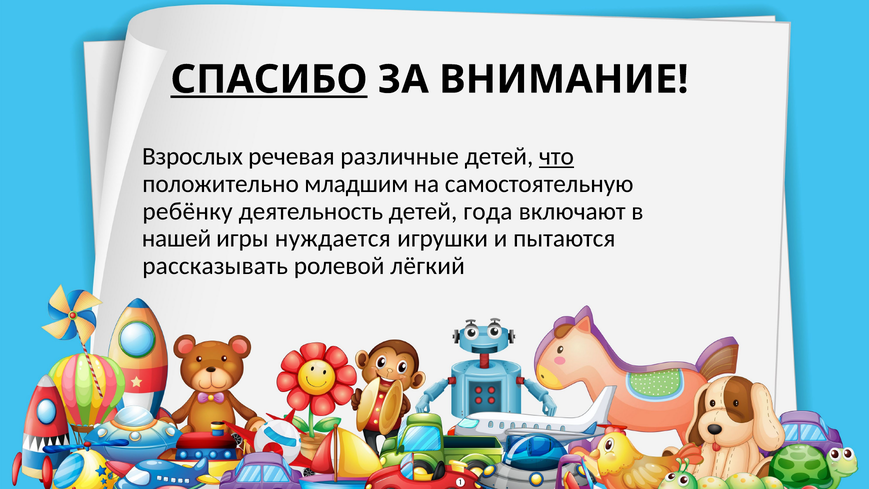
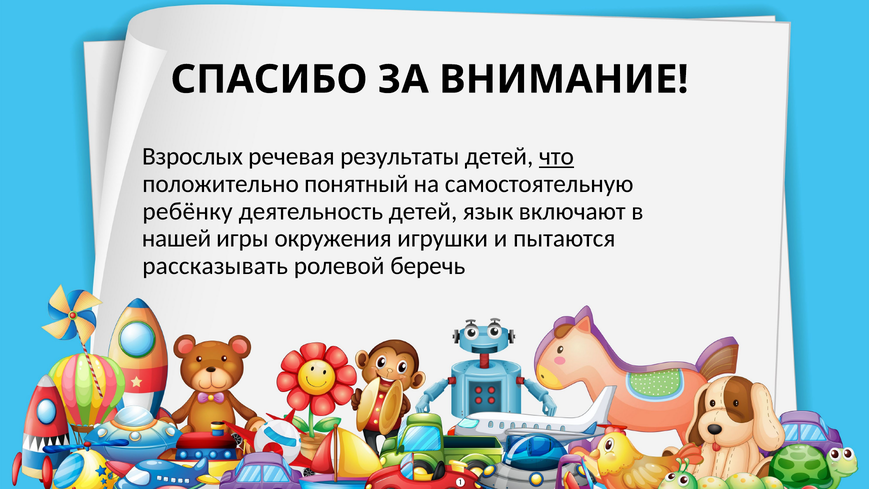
СПАСИБО underline: present -> none (269, 80)
различные: различные -> результаты (400, 156)
младшим: младшим -> понятный (356, 184)
года: года -> язык (488, 211)
нуждается: нуждается -> окружения (333, 239)
лёгкий: лёгкий -> беречь (428, 266)
